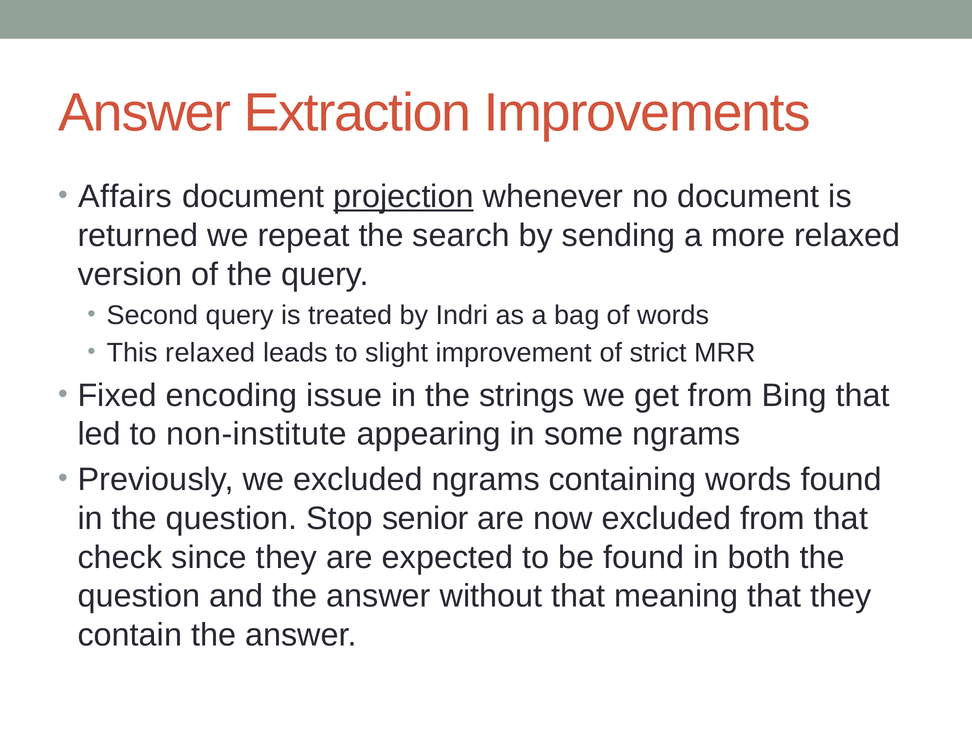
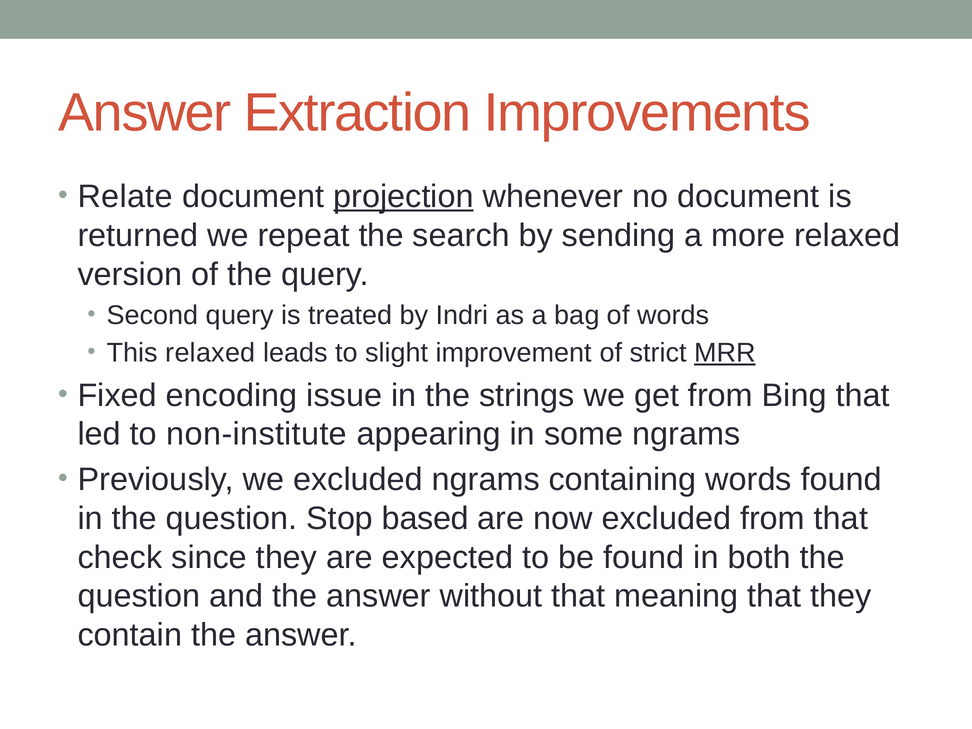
Affairs: Affairs -> Relate (125, 197)
MRR underline: none -> present (725, 353)
senior: senior -> based (425, 519)
